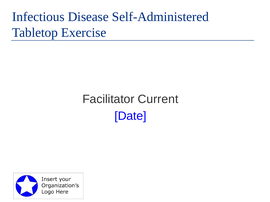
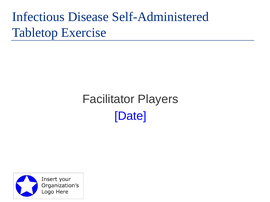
Current: Current -> Players (158, 99)
